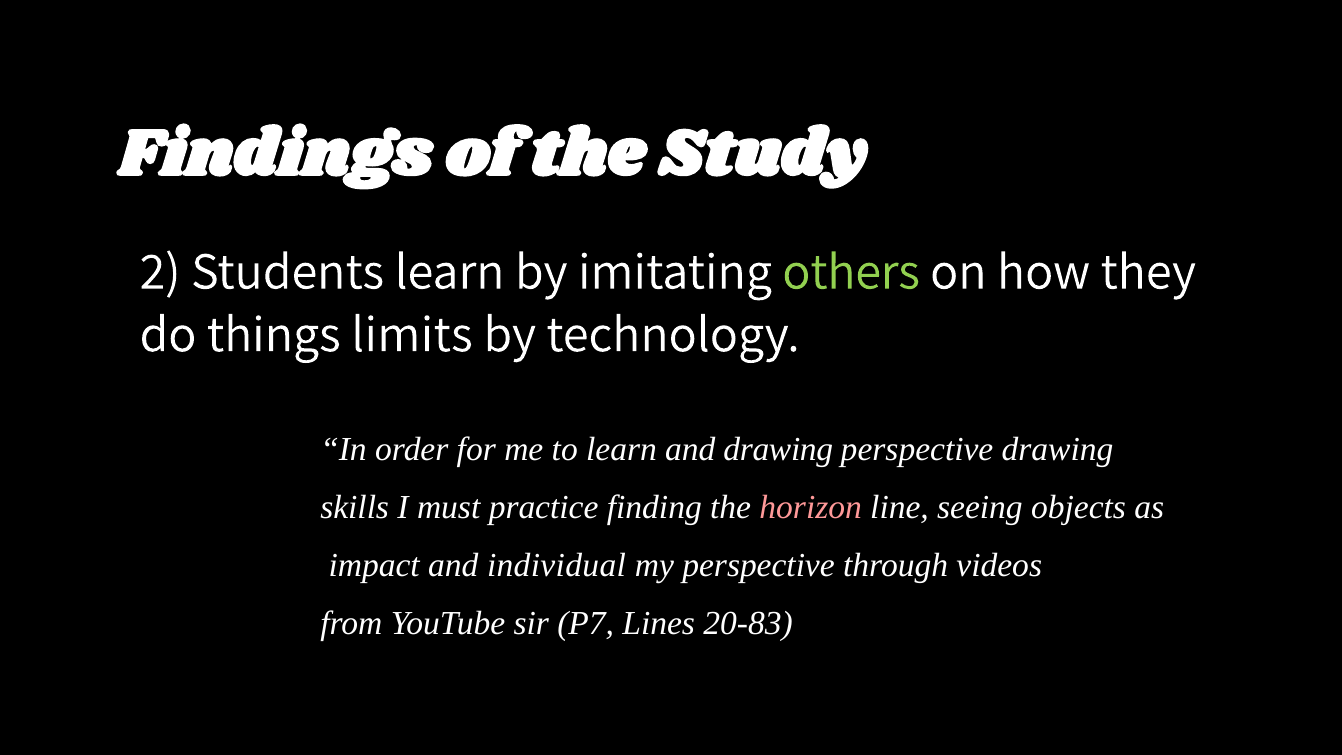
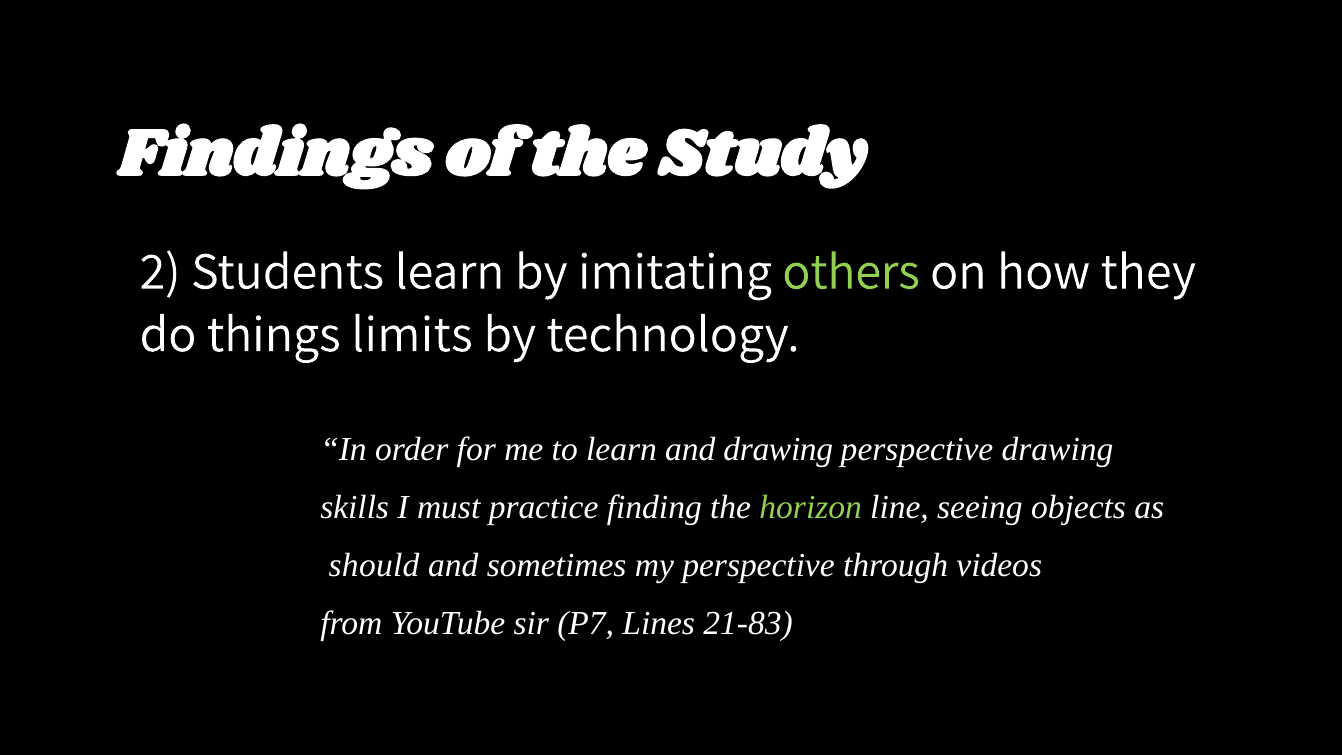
horizon colour: pink -> light green (811, 508)
impact: impact -> should (374, 566)
individual: individual -> sometimes (557, 566)
20-83: 20-83 -> 21-83 (748, 623)
